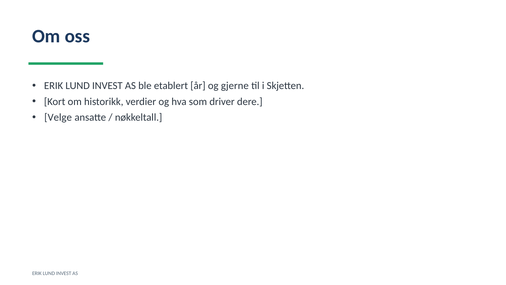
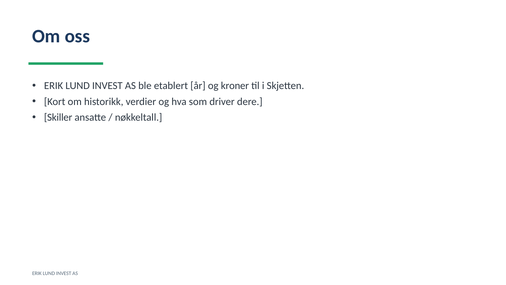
gjerne: gjerne -> kroner (235, 86)
Velge: Velge -> Skiller (58, 117)
